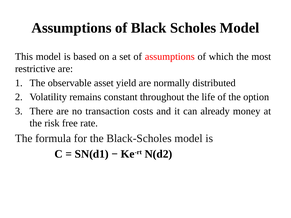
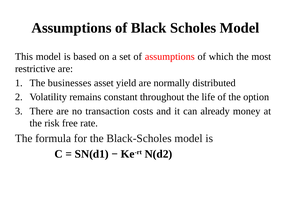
observable: observable -> businesses (70, 83)
